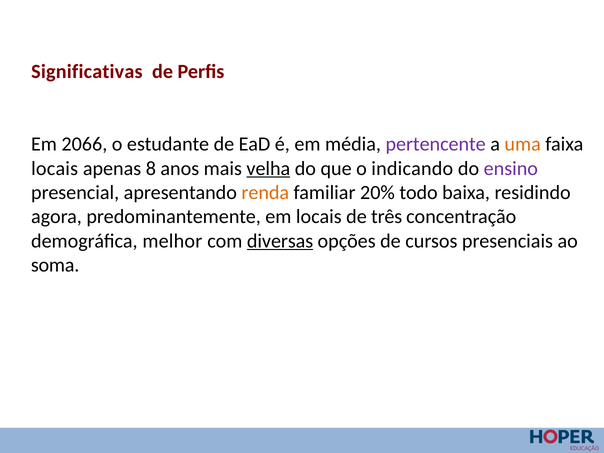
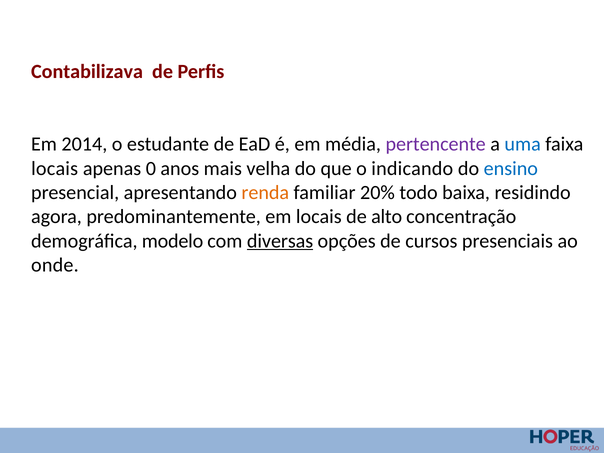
Significativas: Significativas -> Contabilizava (87, 72)
2066: 2066 -> 2014 (84, 144)
uma colour: orange -> blue (523, 144)
8: 8 -> 0 (151, 168)
velha underline: present -> none (268, 168)
ensino colour: purple -> blue (511, 168)
três: três -> alto (387, 217)
melhor: melhor -> modelo (173, 241)
soma: soma -> onde (55, 265)
